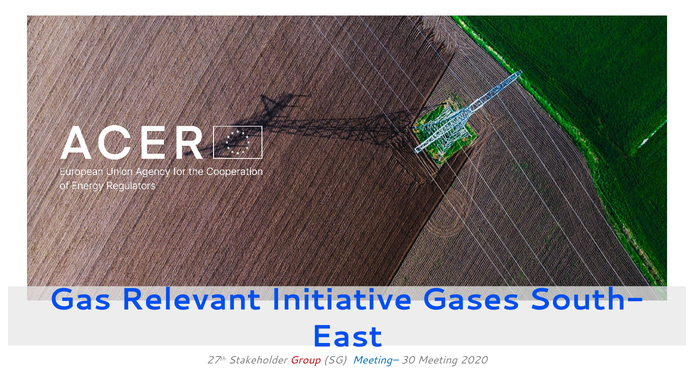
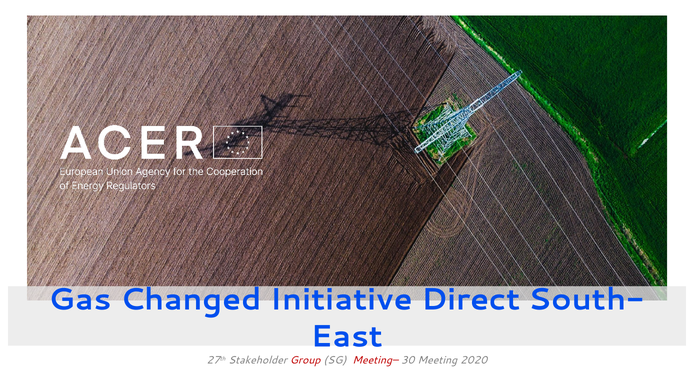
Relevant: Relevant -> Changed (191, 299)
Gases: Gases -> Direct (471, 299)
Meeting– colour: blue -> red (375, 360)
